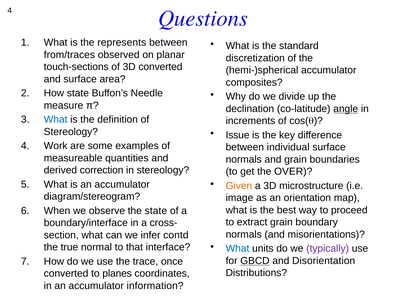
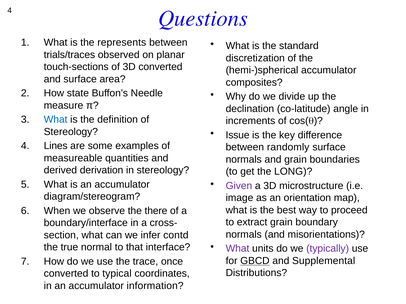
from/traces: from/traces -> trials/traces (69, 55)
angle underline: present -> none (346, 109)
Work: Work -> Lines (56, 146)
individual: individual -> randomly (288, 148)
correction: correction -> derivation (102, 171)
OVER: OVER -> LONG (293, 172)
Given colour: orange -> purple (239, 186)
the state: state -> there (156, 211)
What colour: blue -> purple (238, 249)
Disorientation: Disorientation -> Supplemental (324, 261)
planes: planes -> typical (117, 274)
